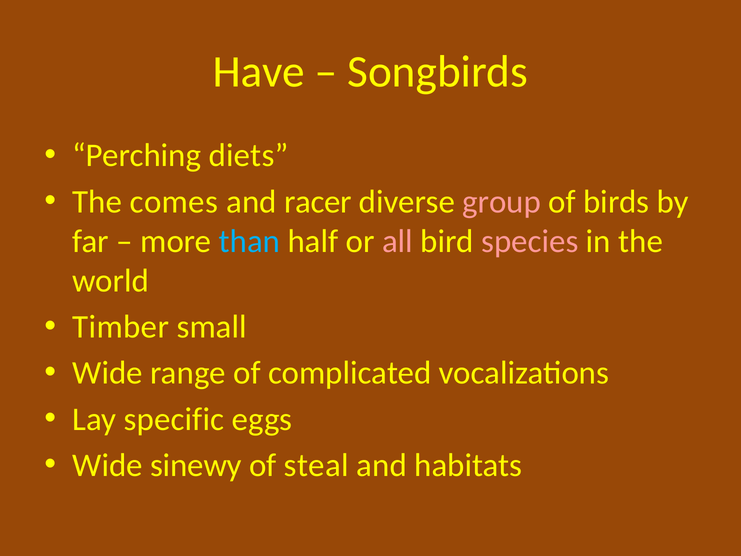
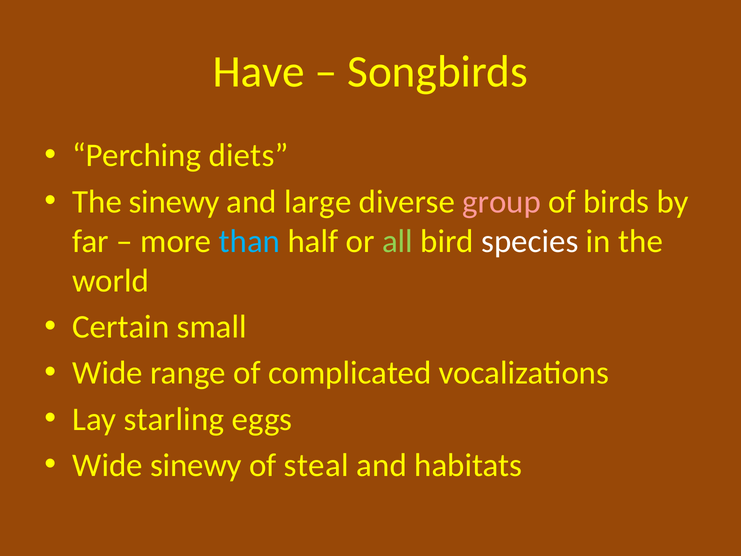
The comes: comes -> sinewy (174, 202)
racer: racer -> large (318, 202)
all colour: pink -> light green (397, 241)
species colour: pink -> white (530, 241)
Timber: Timber -> Certain (121, 327)
specific: specific -> starling (174, 419)
